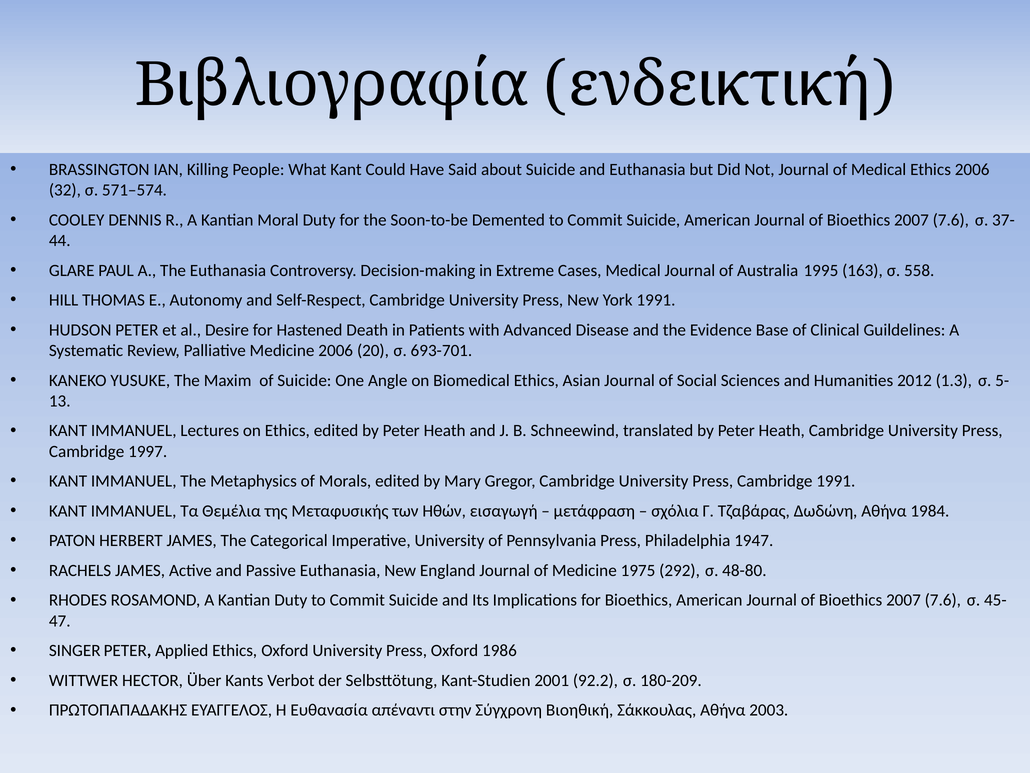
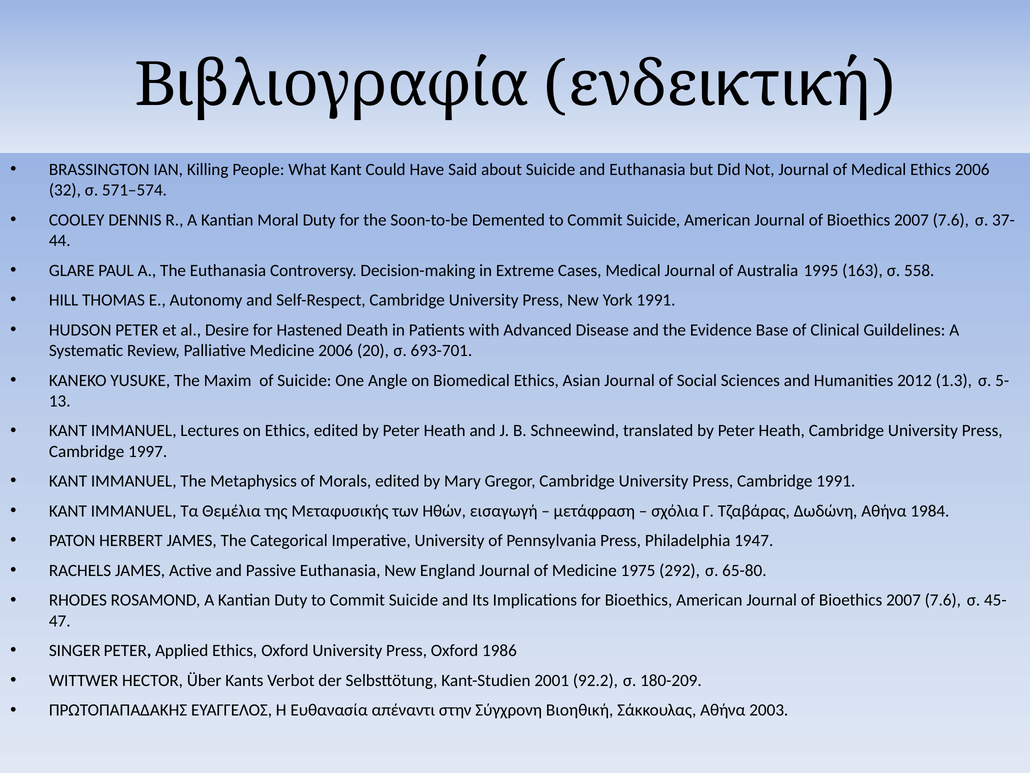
48-80: 48-80 -> 65-80 (744, 570)
